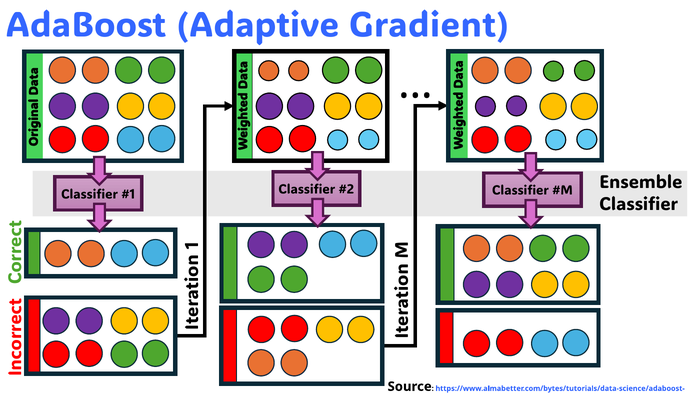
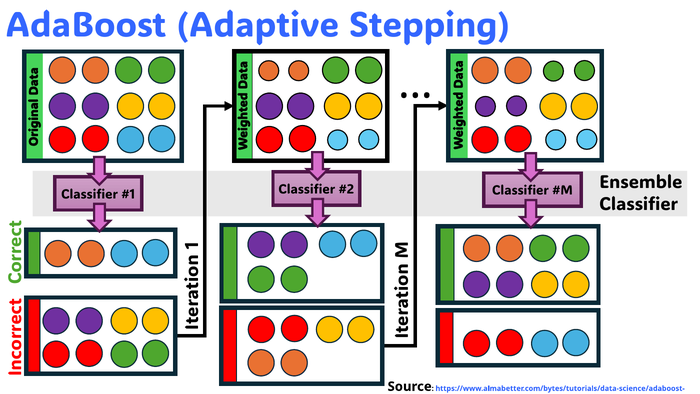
Gradient: Gradient -> Stepping (430, 25)
